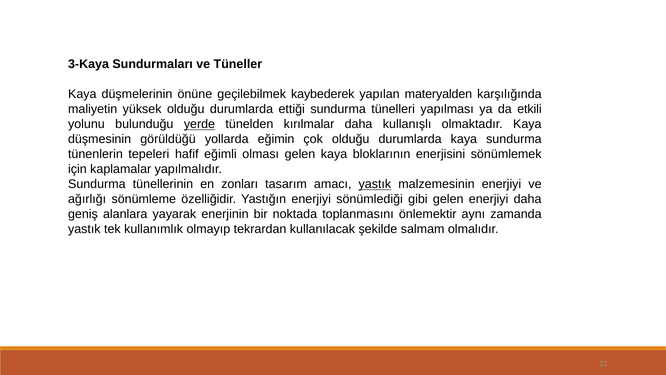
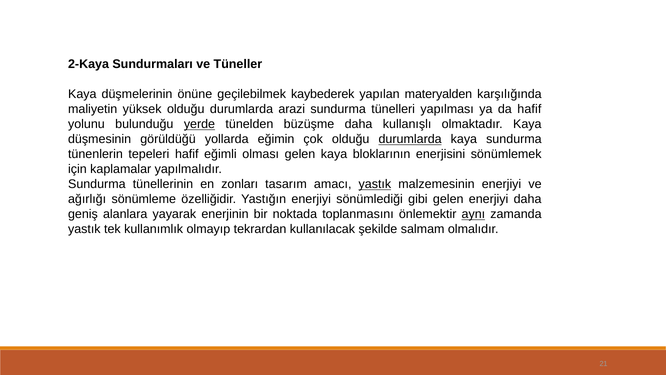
3-Kaya: 3-Kaya -> 2-Kaya (89, 64)
ettiği: ettiği -> arazi (292, 109)
da etkili: etkili -> hafif (529, 109)
kırılmalar: kırılmalar -> büzüşme (309, 124)
durumlarda underline: none -> present (410, 139)
aynı underline: none -> present (473, 214)
